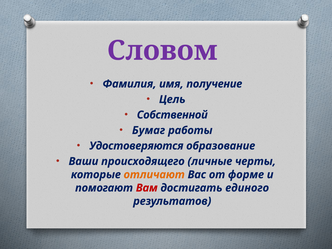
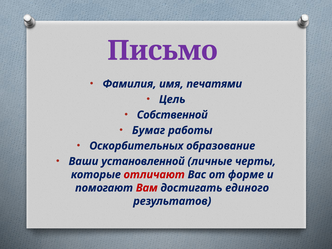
Словом: Словом -> Письмо (163, 51)
получение: получение -> печатями (214, 84)
Удостоверяются: Удостоверяются -> Оскорбительных (136, 146)
происходящего: происходящего -> установленной (143, 161)
отличают colour: orange -> red (154, 175)
